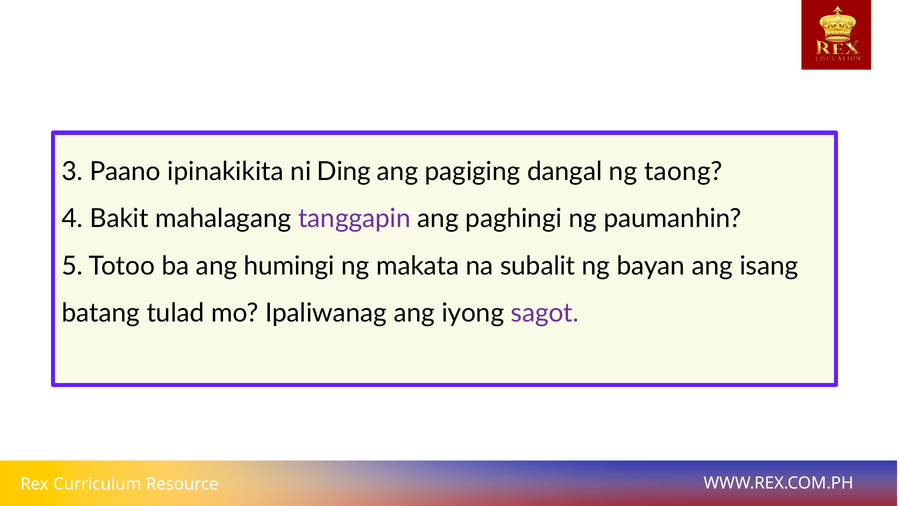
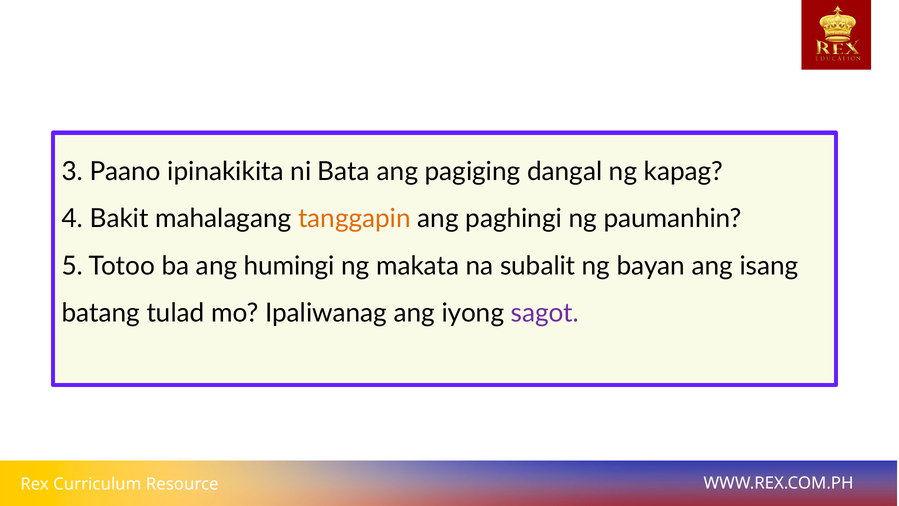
Ding: Ding -> Bata (344, 171)
taong: taong -> kapag (684, 171)
tanggapin colour: purple -> orange (354, 219)
